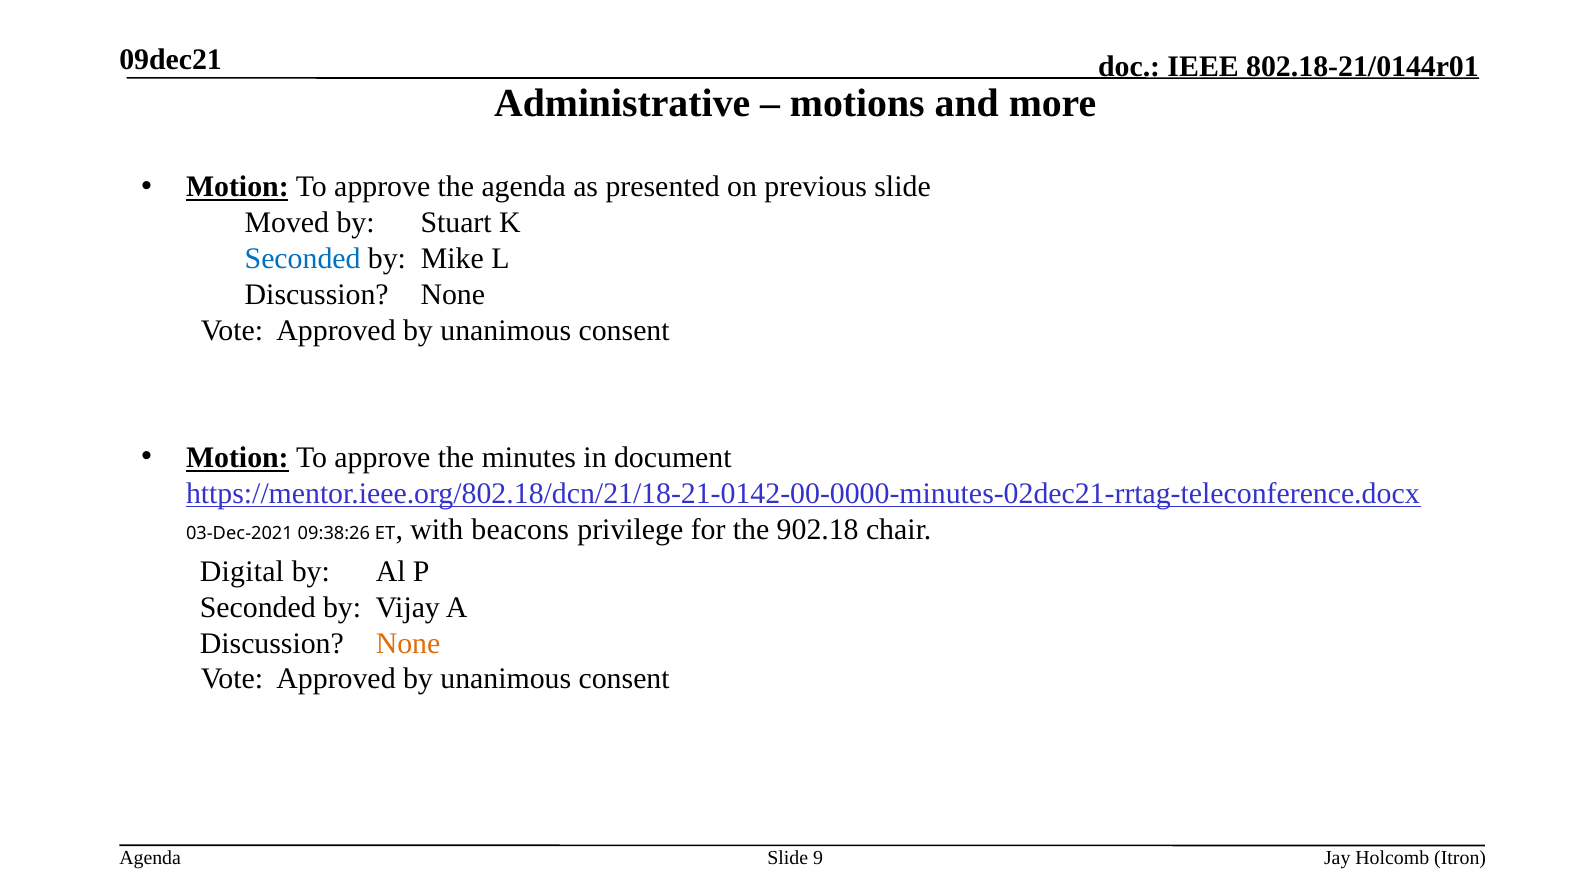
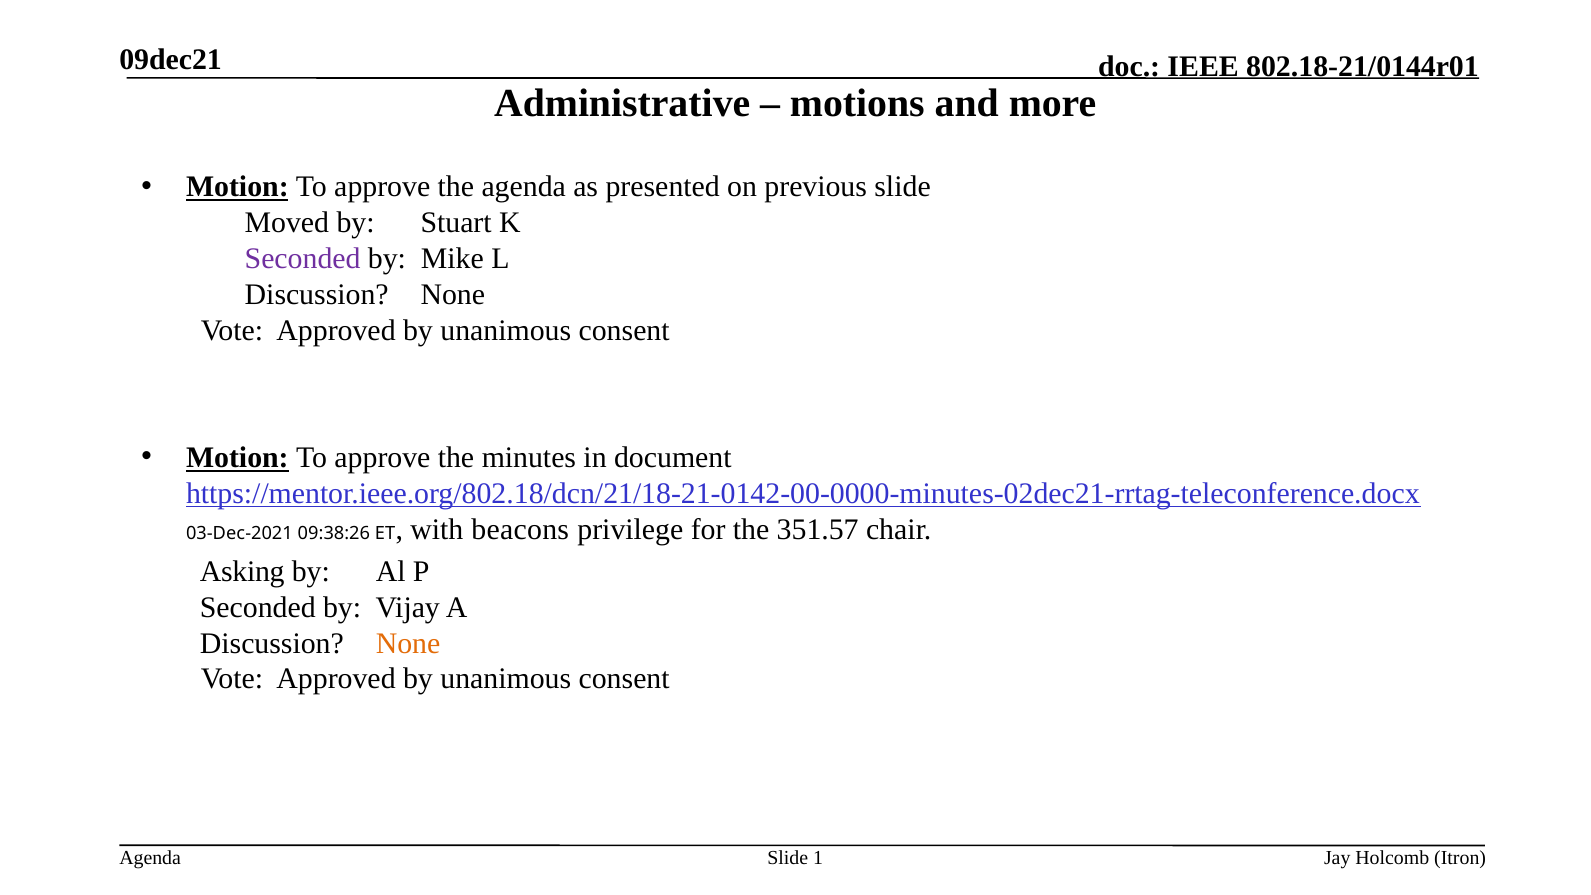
Seconded colour: blue -> purple (303, 259)
902.18: 902.18 -> 351.57 (818, 529)
Digital: Digital -> Asking (242, 572)
9: 9 -> 1 (818, 858)
